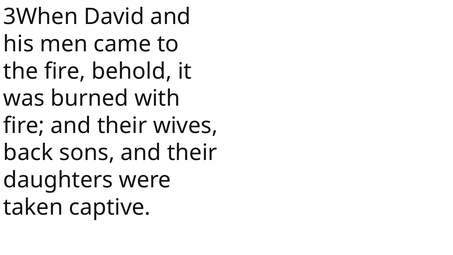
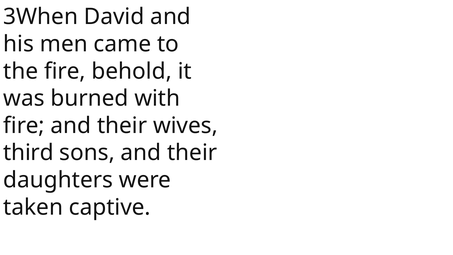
back: back -> third (28, 153)
